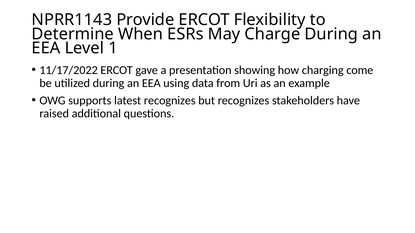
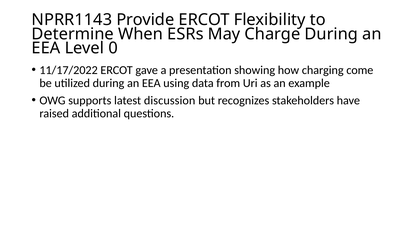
1: 1 -> 0 (113, 48)
latest recognizes: recognizes -> discussion (170, 101)
